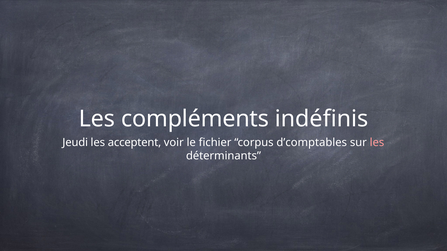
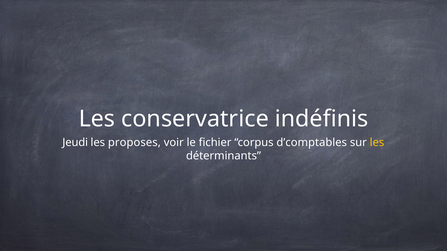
compléments: compléments -> conservatrice (195, 119)
acceptent: acceptent -> proposes (134, 143)
les colour: pink -> yellow (377, 143)
